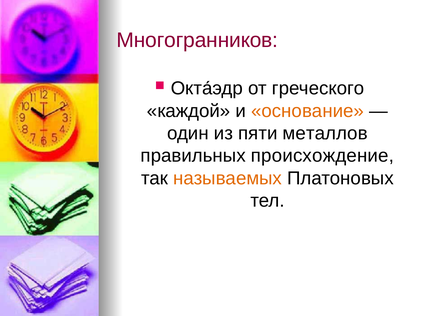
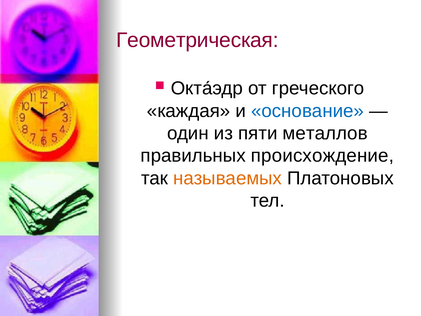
Многогранников: Многогранников -> Геометрическая (197, 40)
каждой: каждой -> каждая (189, 111)
основание colour: orange -> blue (308, 111)
